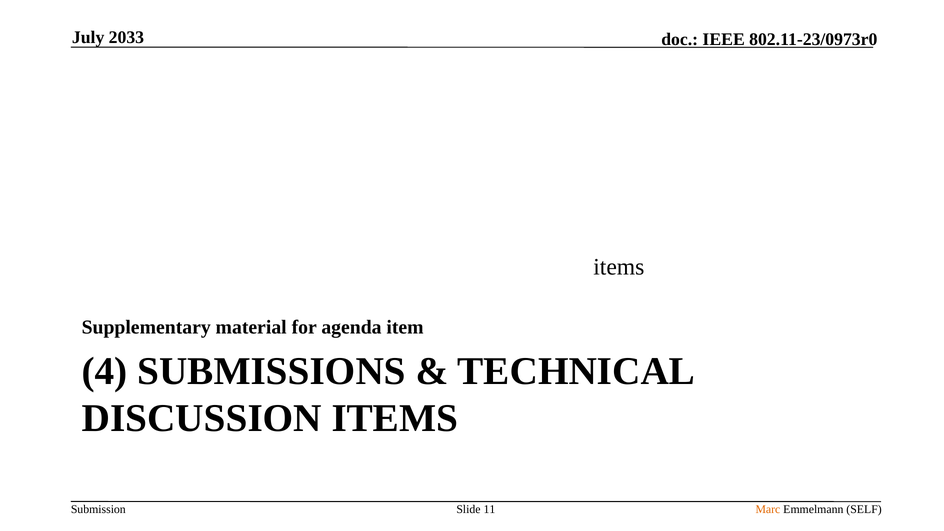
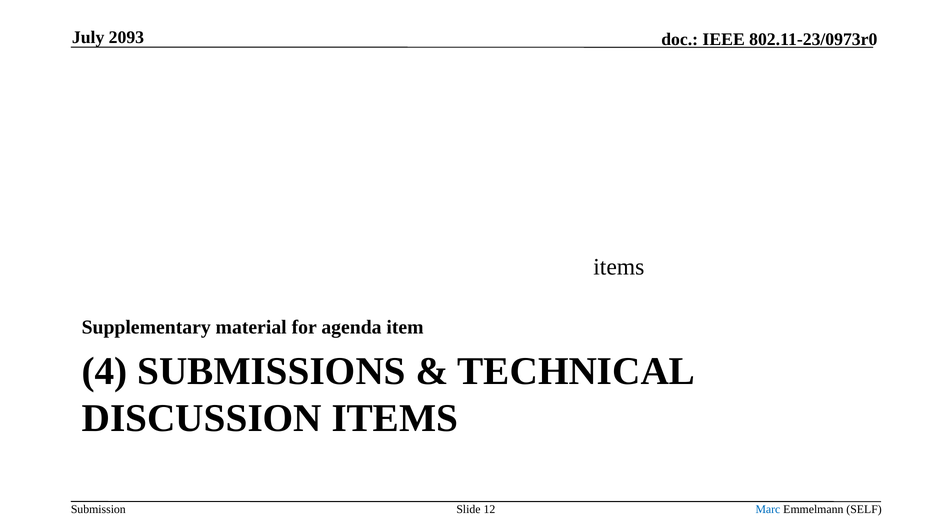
2033: 2033 -> 2093 (126, 38)
11: 11 -> 12 (489, 509)
Marc colour: orange -> blue (768, 509)
